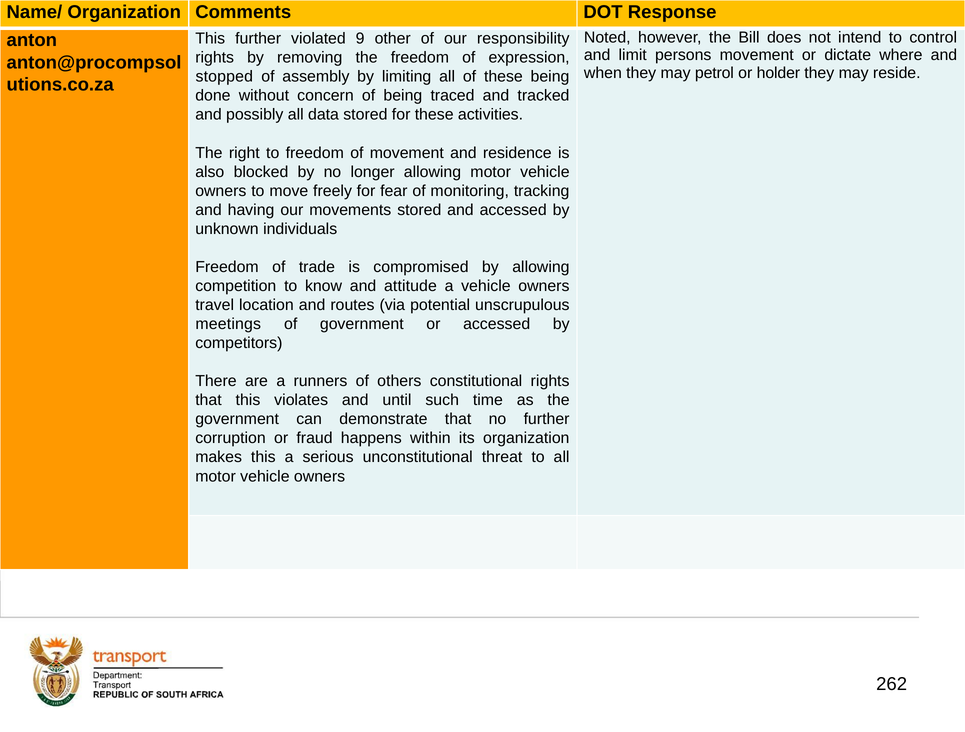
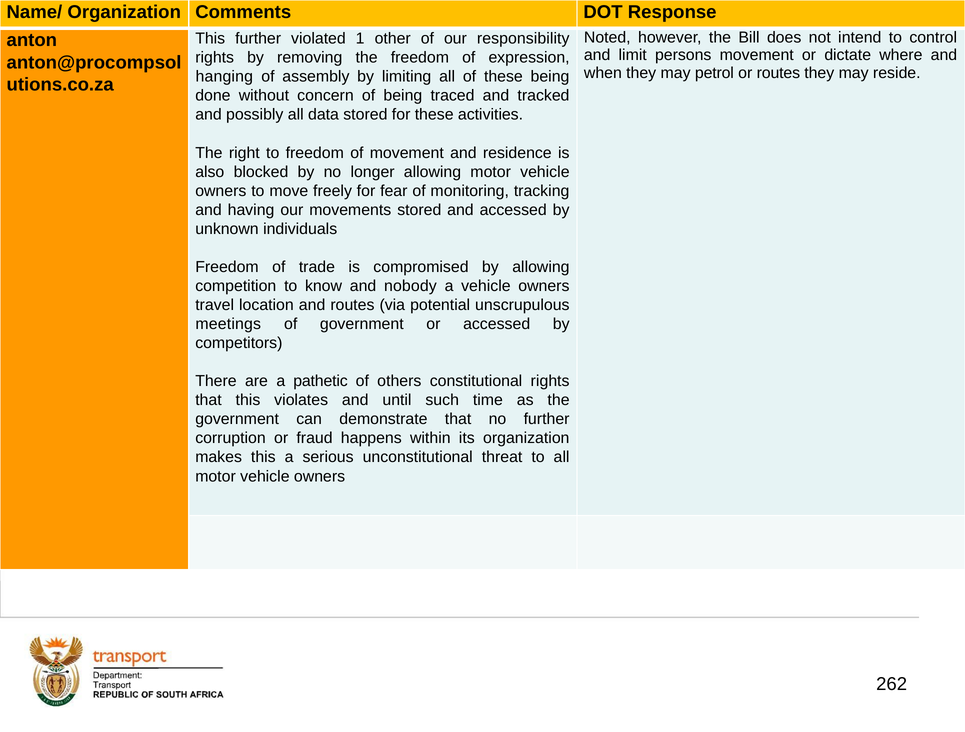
violated 9: 9 -> 1 (360, 39)
or holder: holder -> routes (778, 73)
stopped: stopped -> hanging (224, 77)
attitude: attitude -> nobody (410, 286)
runners: runners -> pathetic (320, 381)
